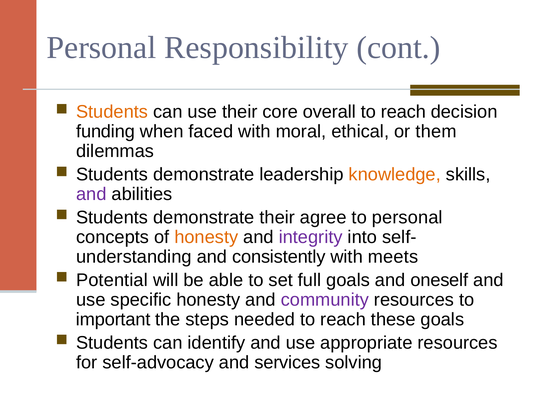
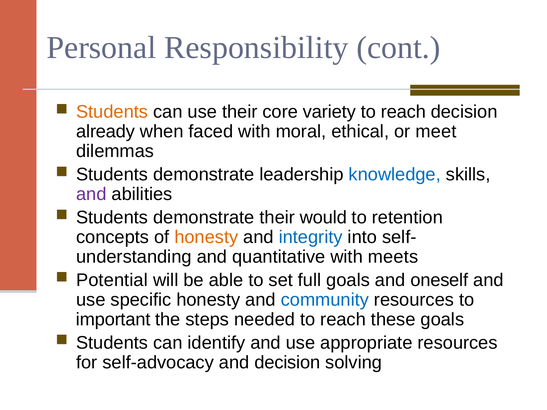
overall: overall -> variety (329, 112)
funding: funding -> already (106, 132)
them: them -> meet (436, 132)
knowledge colour: orange -> blue (395, 175)
agree: agree -> would (323, 218)
to personal: personal -> retention (407, 218)
integrity colour: purple -> blue (311, 237)
consistently: consistently -> quantitative (279, 257)
community colour: purple -> blue (325, 300)
and services: services -> decision (287, 363)
